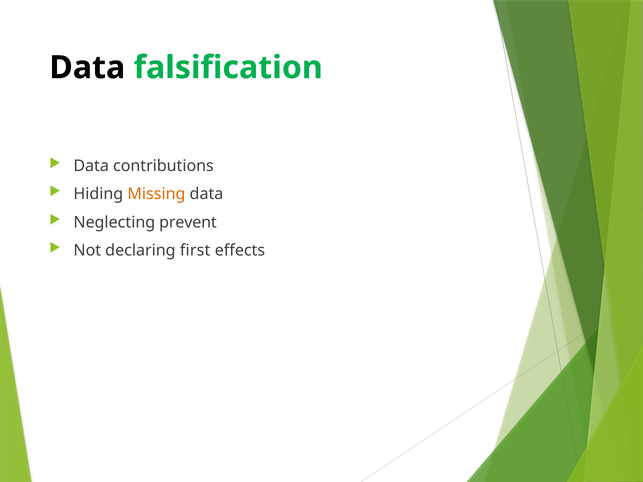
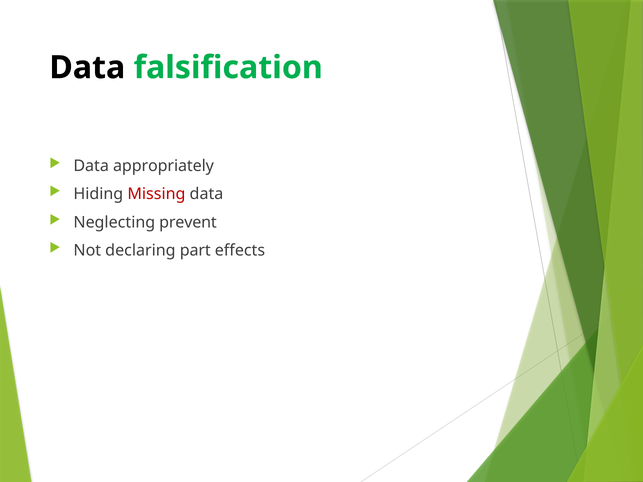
contributions: contributions -> appropriately (163, 166)
Missing colour: orange -> red (156, 194)
first: first -> part (195, 251)
